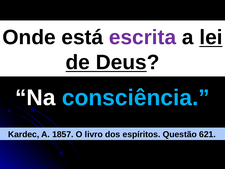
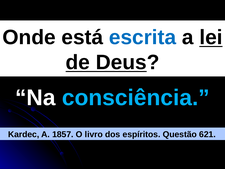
escrita colour: purple -> blue (143, 37)
